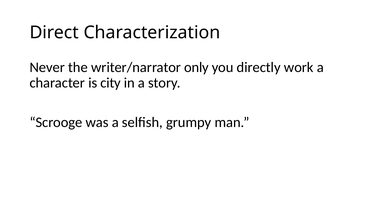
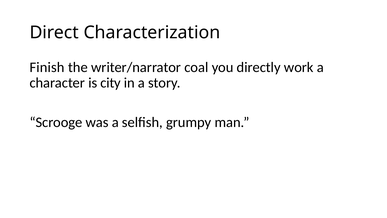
Never: Never -> Finish (47, 67)
only: only -> coal (196, 67)
